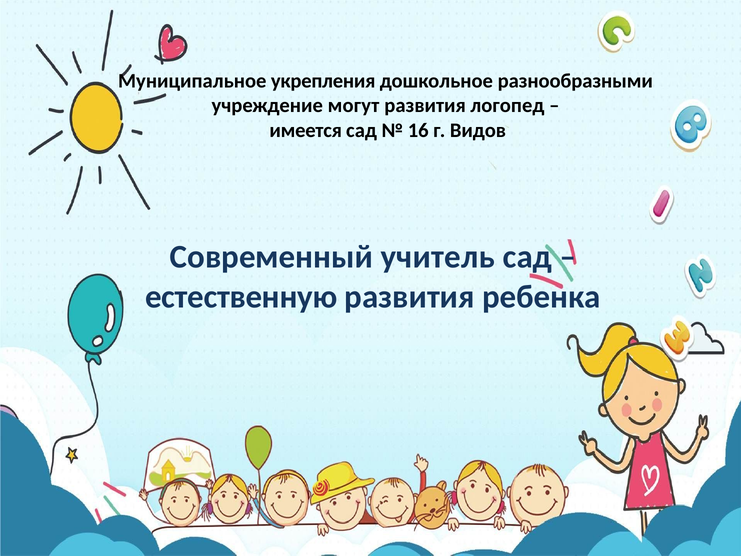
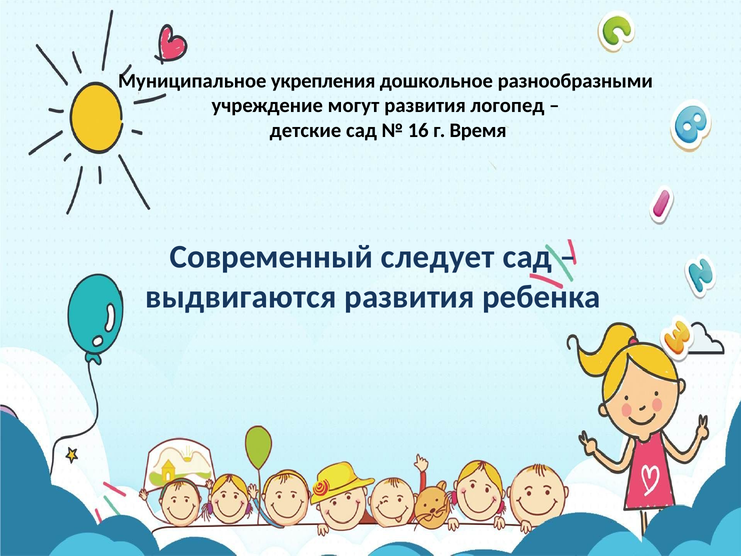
имеется: имеется -> детские (306, 130)
Видов: Видов -> Время (478, 130)
учитель: учитель -> следует (438, 257)
естественную: естественную -> выдвигаются (241, 297)
